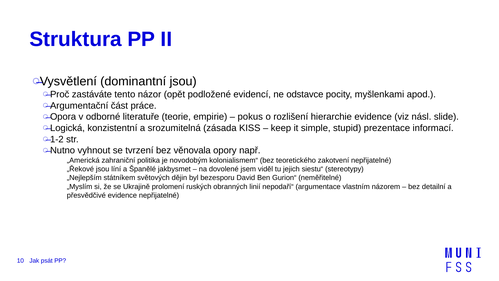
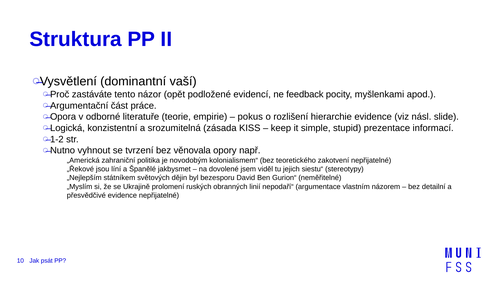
dominantní jsou: jsou -> vaší (183, 81)
odstavce: odstavce -> feedback (305, 94)
